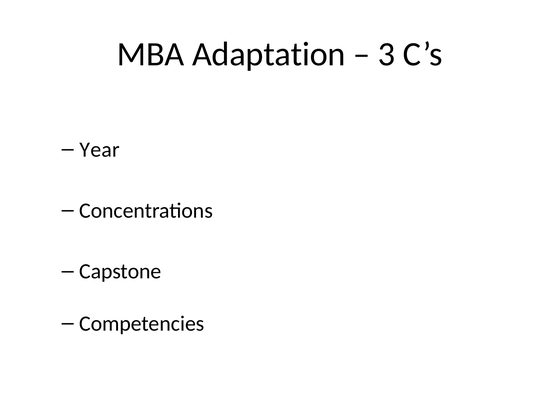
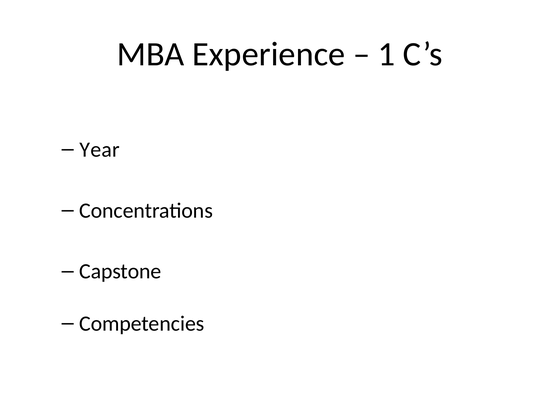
Adaptation: Adaptation -> Experience (269, 54)
3: 3 -> 1 (386, 54)
